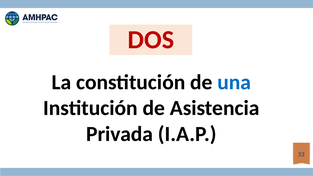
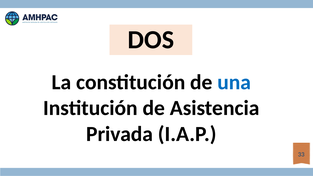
DOS colour: red -> black (151, 40)
